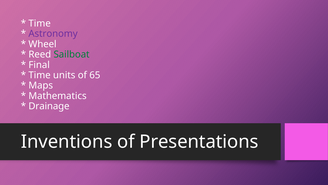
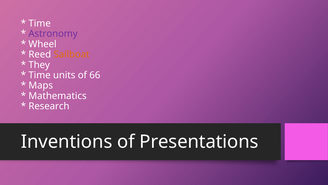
Sailboat colour: green -> orange (72, 54)
Final: Final -> They (39, 65)
65: 65 -> 66 (95, 75)
Drainage: Drainage -> Research (49, 106)
